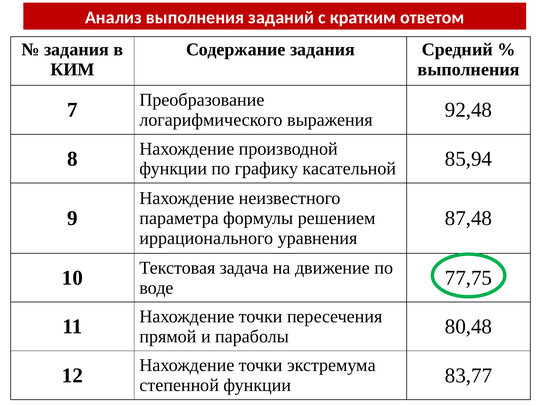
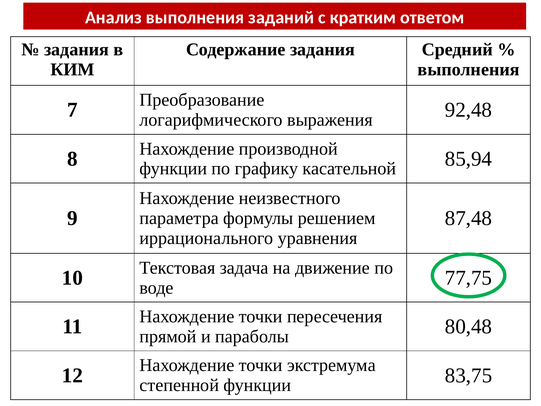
83,77: 83,77 -> 83,75 (469, 375)
